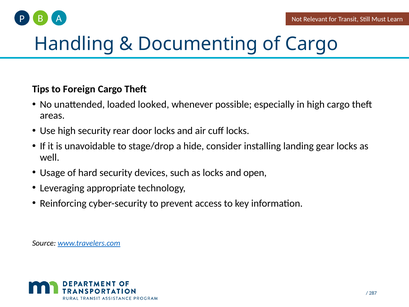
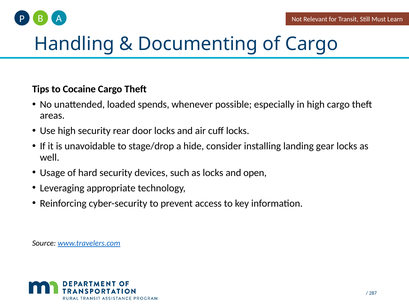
Foreign: Foreign -> Cocaine (79, 89)
looked: looked -> spends (154, 104)
